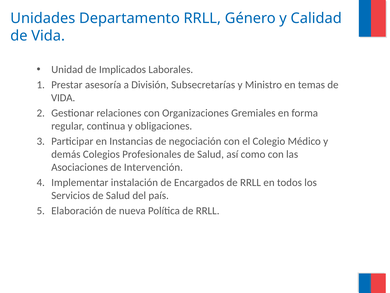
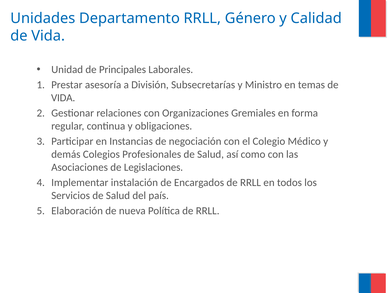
Implicados: Implicados -> Principales (123, 69)
Intervención: Intervención -> Legislaciones (153, 167)
